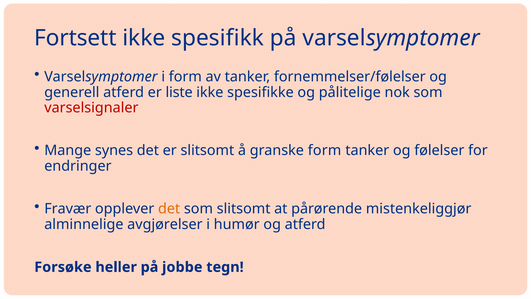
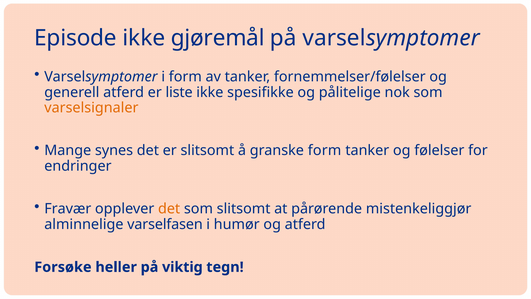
Fortsett: Fortsett -> Episode (75, 38)
spesifikk: spesifikk -> gjøremål (218, 38)
varselsignaler colour: red -> orange (91, 108)
avgjørelser: avgjørelser -> varselfasen (165, 224)
jobbe: jobbe -> viktig (182, 267)
